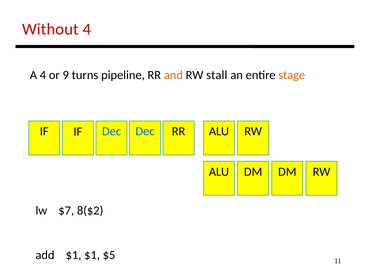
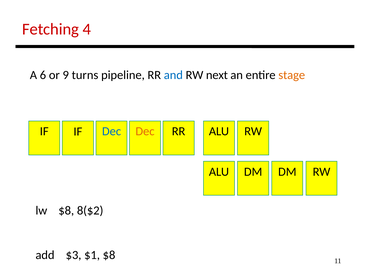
Without: Without -> Fetching (51, 29)
A 4: 4 -> 6 (43, 75)
and colour: orange -> blue (173, 75)
stall: stall -> next (217, 75)
Dec colour: blue -> orange (145, 132)
lw $7: $7 -> $8 (66, 211)
add $1: $1 -> $3 (74, 256)
$1 $5: $5 -> $8 (109, 256)
